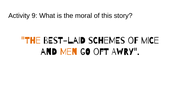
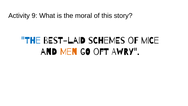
The colour: orange -> blue (31, 40)
